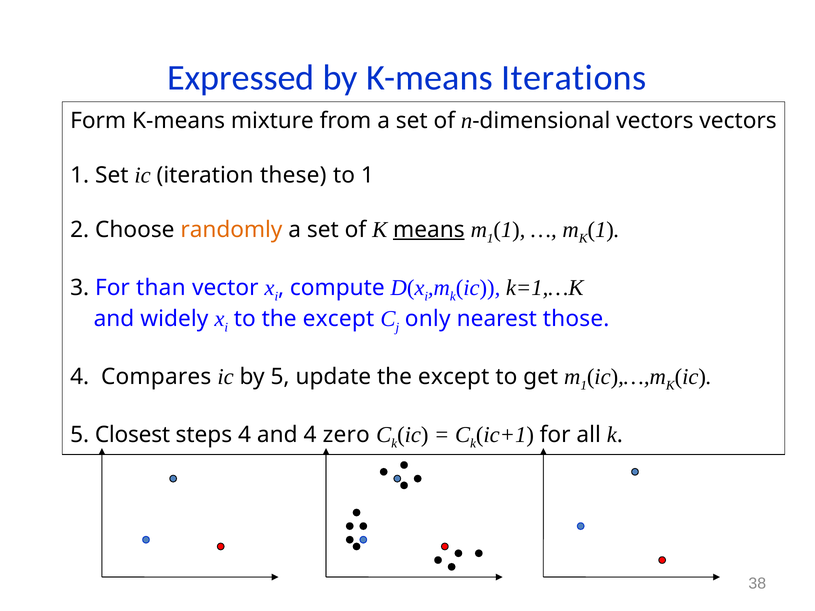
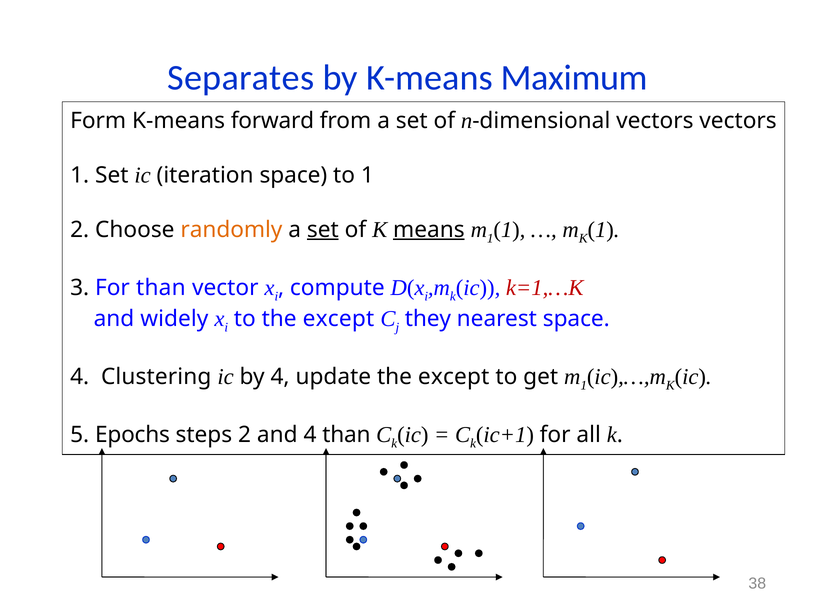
Expressed: Expressed -> Separates (241, 78)
Iterations: Iterations -> Maximum (574, 78)
mixture: mixture -> forward (272, 121)
iteration these: these -> space (293, 175)
set underline: none -> present (323, 230)
k=1,…K colour: black -> red (545, 288)
only: only -> they (428, 319)
nearest those: those -> space (576, 319)
Compares: Compares -> Clustering (156, 377)
by 5: 5 -> 4 (280, 377)
Closest: Closest -> Epochs (132, 435)
steps 4: 4 -> 2 (245, 435)
4 zero: zero -> than (346, 435)
